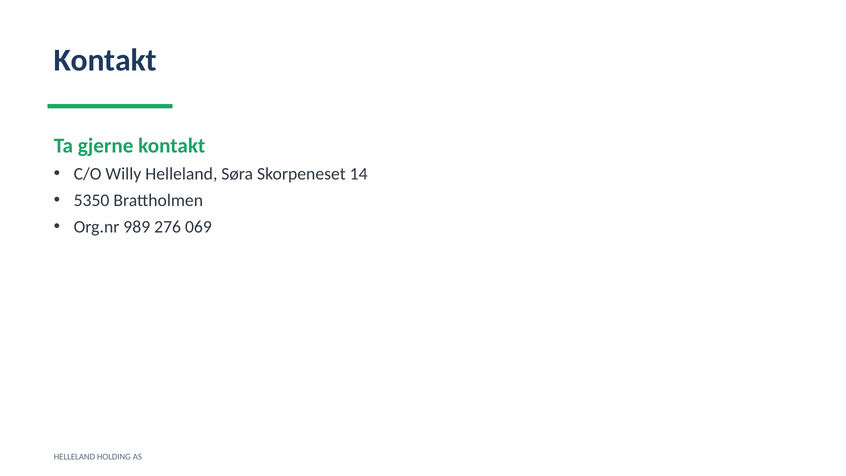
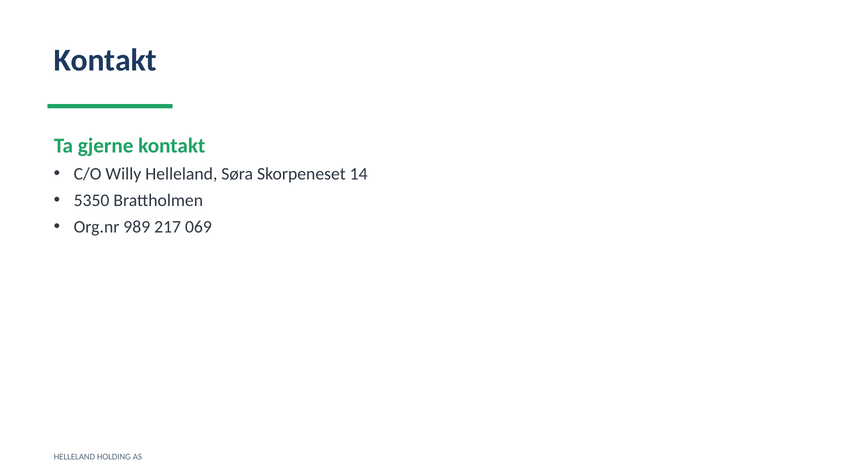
276: 276 -> 217 (168, 227)
